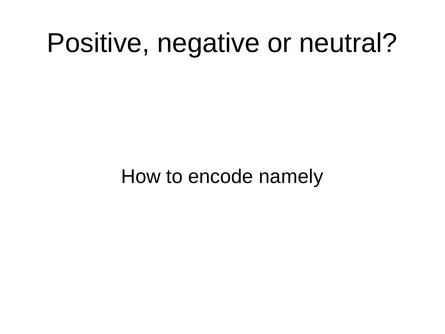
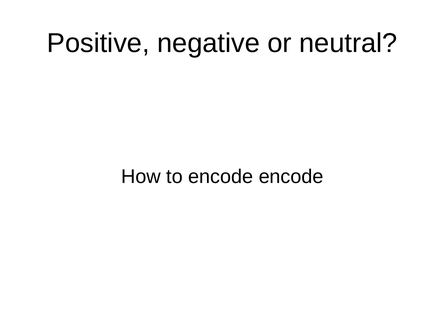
encode namely: namely -> encode (291, 176)
